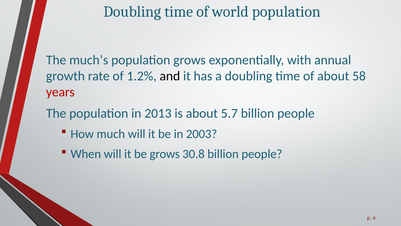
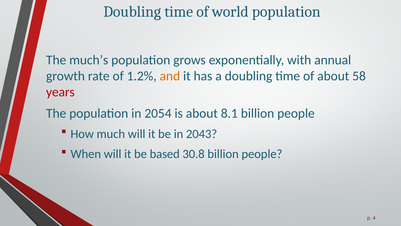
and colour: black -> orange (170, 76)
2013: 2013 -> 2054 (158, 113)
5.7: 5.7 -> 8.1 (229, 113)
2003: 2003 -> 2043 (202, 134)
be grows: grows -> based (165, 154)
